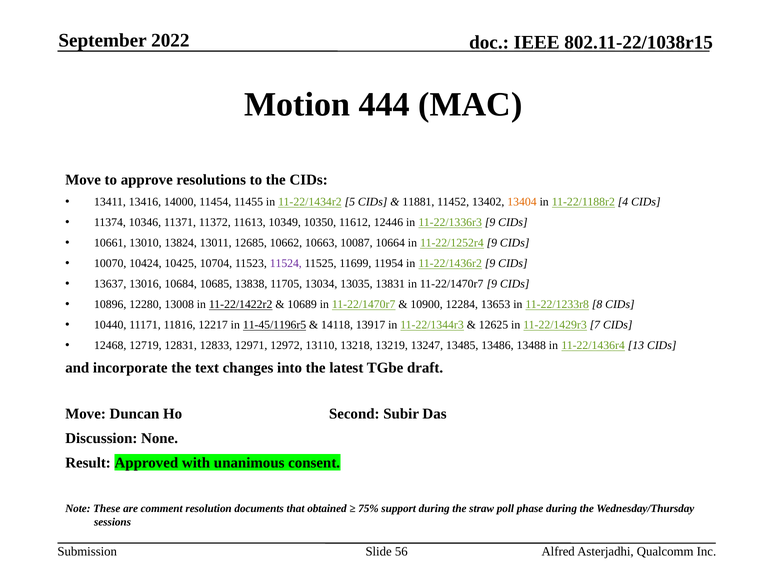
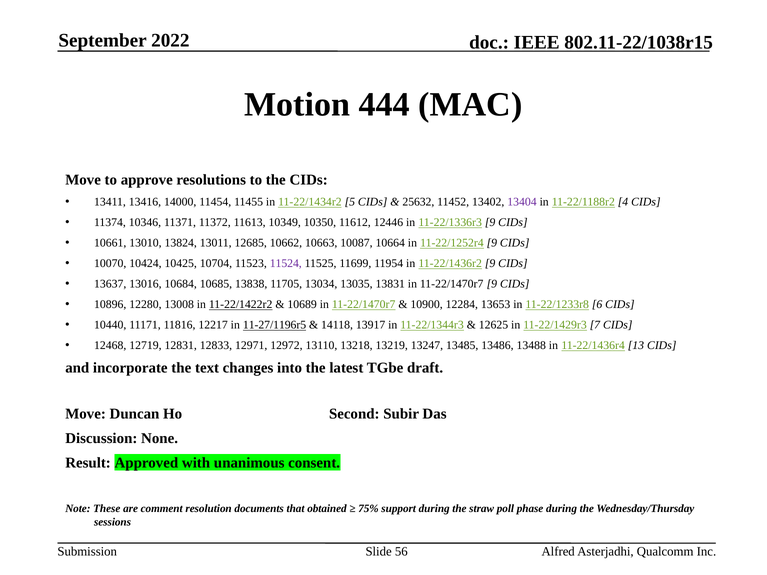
11881: 11881 -> 25632 (418, 202)
13404 colour: orange -> purple (522, 202)
8: 8 -> 6 (597, 305)
11-45/1196r5: 11-45/1196r5 -> 11-27/1196r5 (275, 325)
